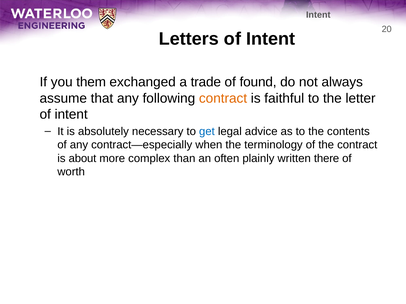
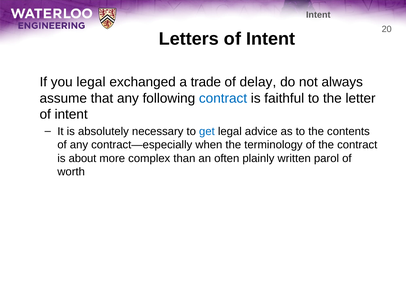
you them: them -> legal (91, 82)
found: found -> delay (258, 82)
contract colour: orange -> blue (223, 98)
there: there -> parol (326, 159)
